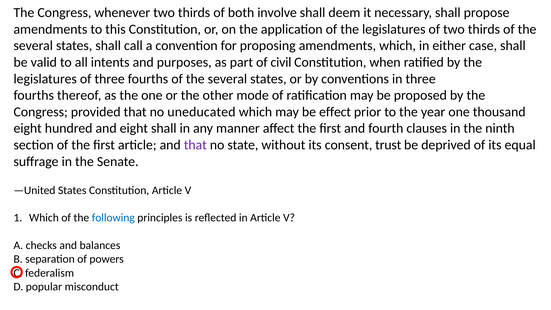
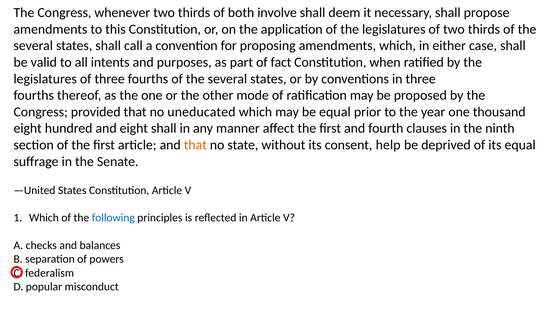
civil: civil -> fact (281, 62)
be effect: effect -> equal (335, 112)
that colour: purple -> orange (195, 145)
trust: trust -> help (388, 145)
